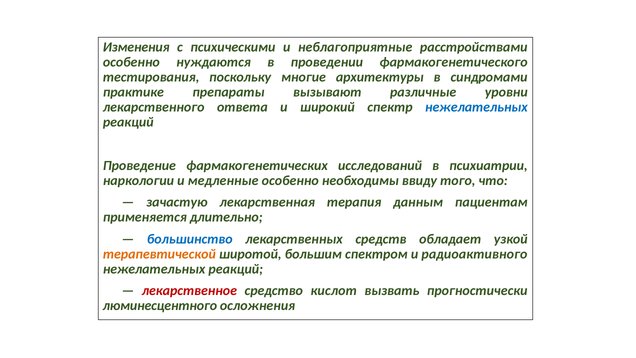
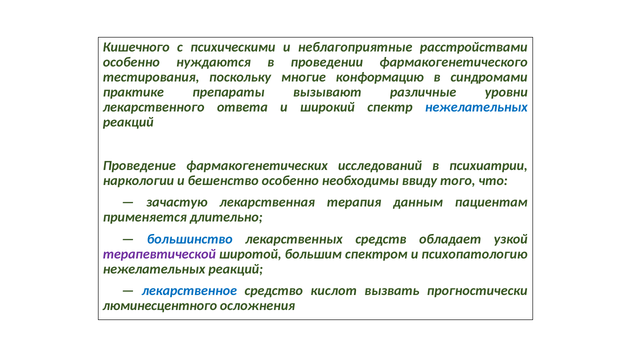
Изменения: Изменения -> Кишечного (136, 47)
архитектуры: архитектуры -> конформацию (380, 77)
медленные: медленные -> бешенство (223, 181)
терапевтической colour: orange -> purple (159, 254)
радиоактивного: радиоактивного -> психопатологию (475, 254)
лекарственное colour: red -> blue (189, 291)
